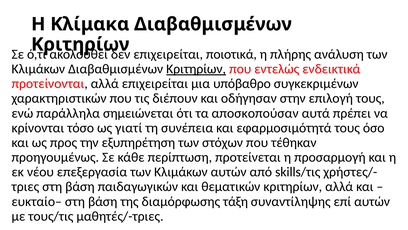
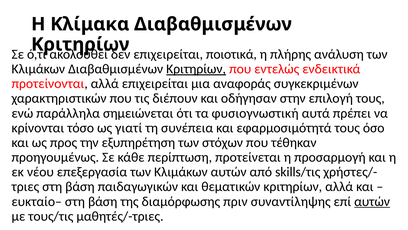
υπόβαθρο: υπόβαθρο -> αναφοράς (242, 84)
αποσκοπούσαν: αποσκοπούσαν -> φυσιογνωστική (255, 113)
τάξη: τάξη -> πριν (235, 201)
αυτών underline: none -> present (372, 201)
